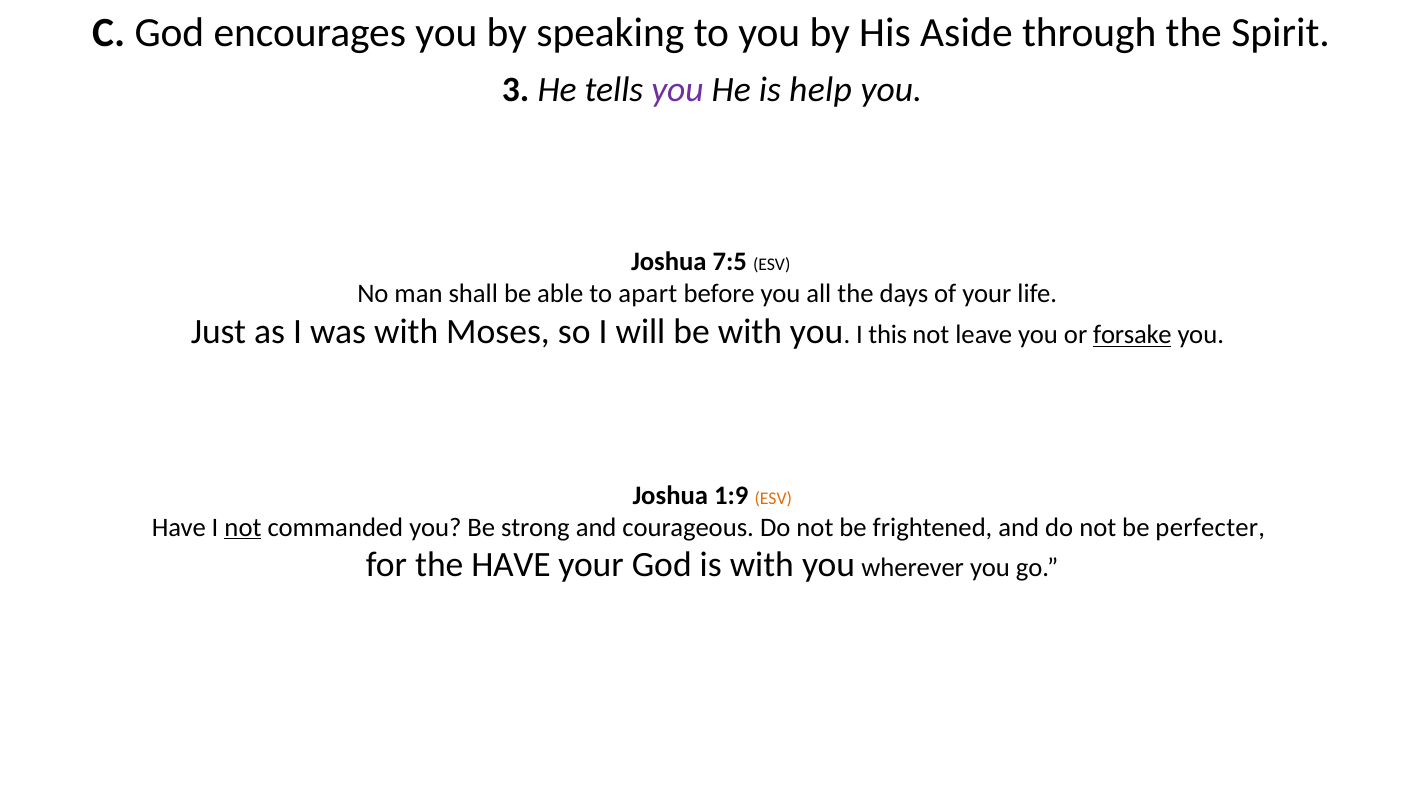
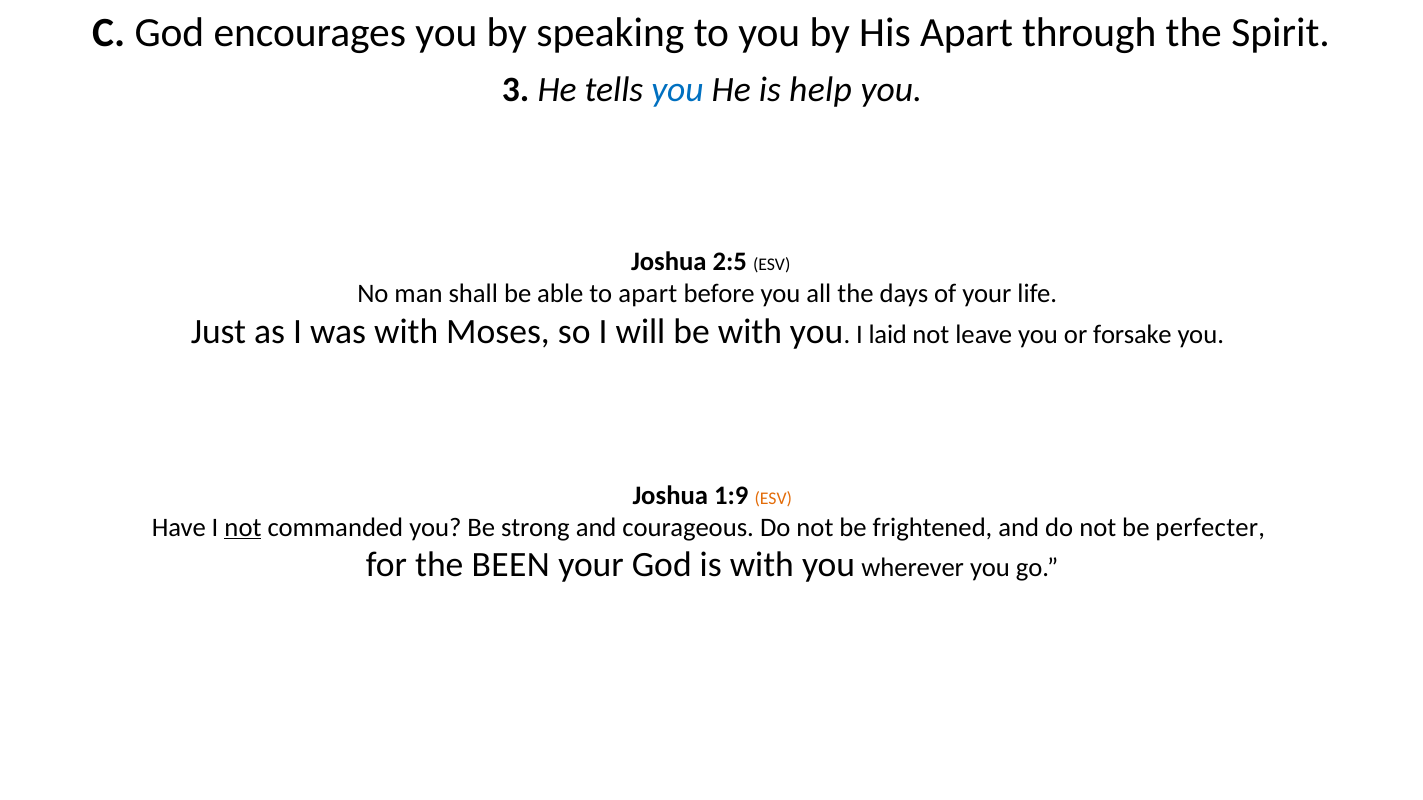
His Aside: Aside -> Apart (967, 33)
you colour: purple -> blue (677, 90)
7:5: 7:5 -> 2:5 (730, 262)
this: this -> laid (888, 335)
forsake underline: present -> none (1132, 335)
the HAVE: HAVE -> BEEN (511, 565)
